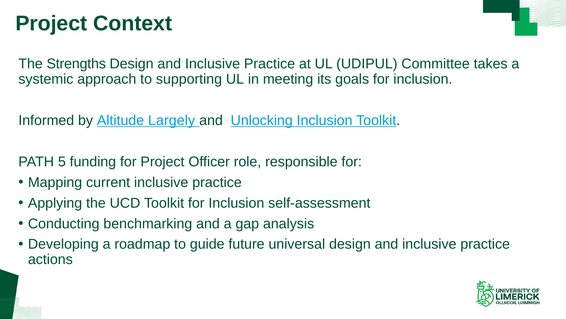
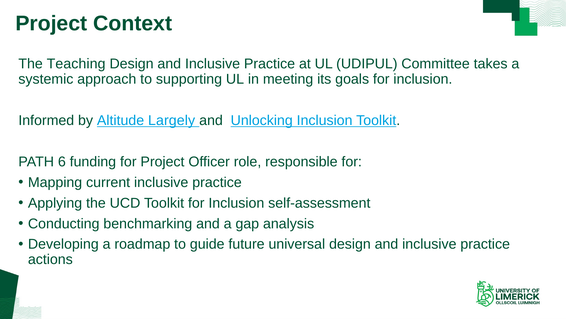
Strengths: Strengths -> Teaching (76, 64)
5: 5 -> 6 (62, 161)
